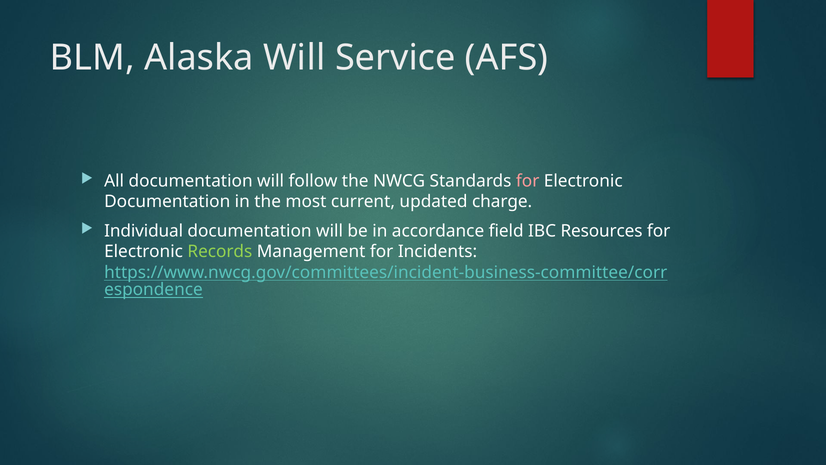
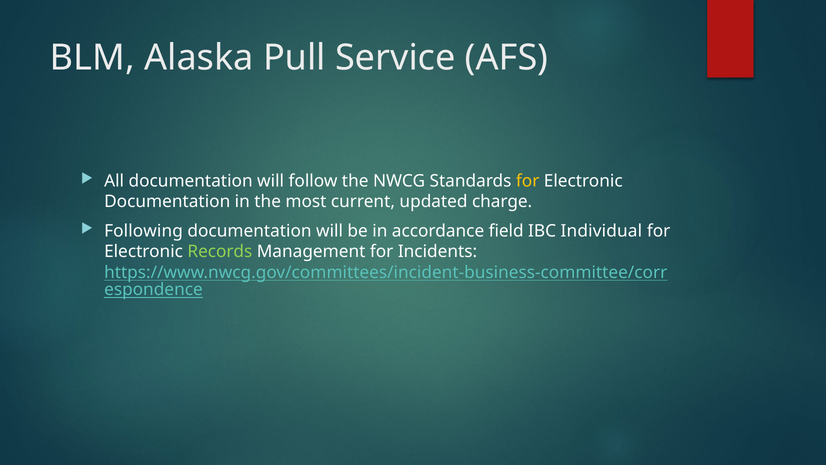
Alaska Will: Will -> Pull (294, 58)
for colour: pink -> yellow (528, 181)
Individual: Individual -> Following (144, 231)
Resources: Resources -> Individual (601, 231)
